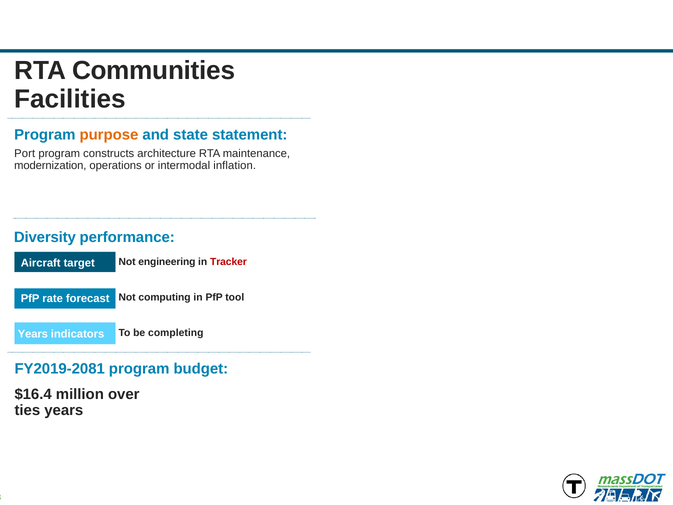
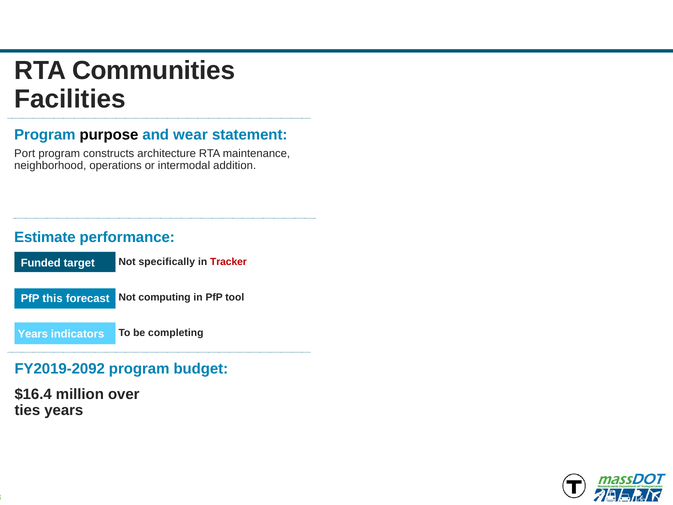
purpose colour: orange -> black (109, 135)
state: state -> wear (190, 135)
modernization: modernization -> neighborhood (50, 165)
inflation: inflation -> addition (235, 165)
Diversity: Diversity -> Estimate (45, 237)
Aircraft: Aircraft -> Funded (41, 263)
engineering: engineering -> specifically (167, 262)
rate: rate -> this (53, 298)
FY2019-2081: FY2019-2081 -> FY2019-2092 (60, 369)
